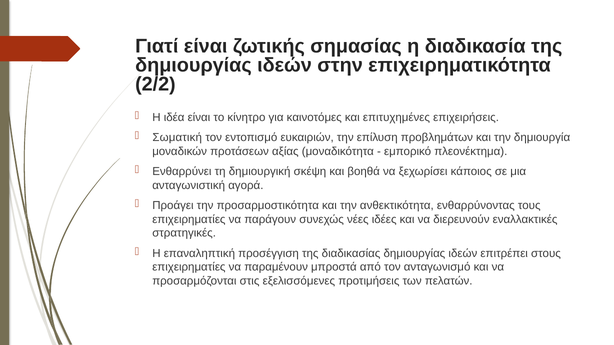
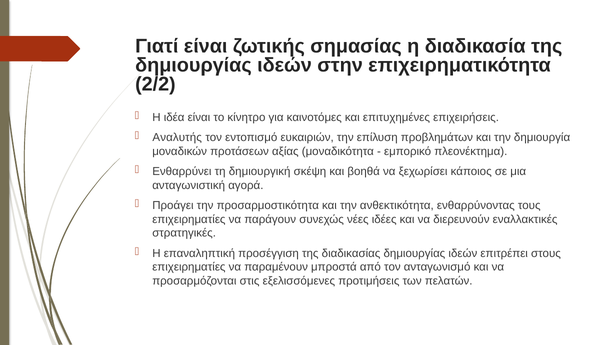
Σωματική: Σωματική -> Αναλυτής (177, 138)
